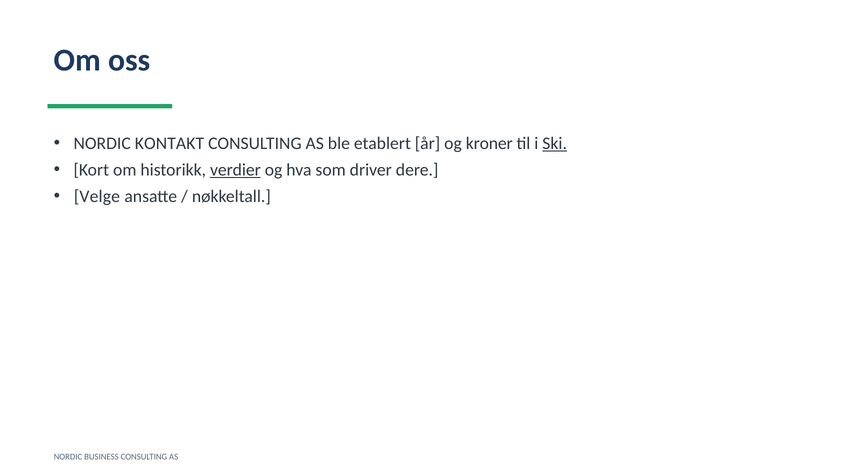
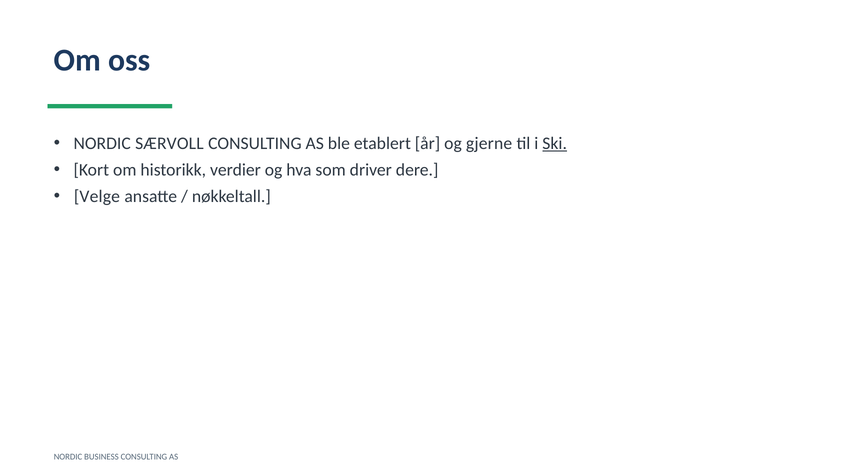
KONTAKT: KONTAKT -> SÆRVOLL (169, 143)
kroner: kroner -> gjerne (489, 143)
verdier underline: present -> none (235, 170)
